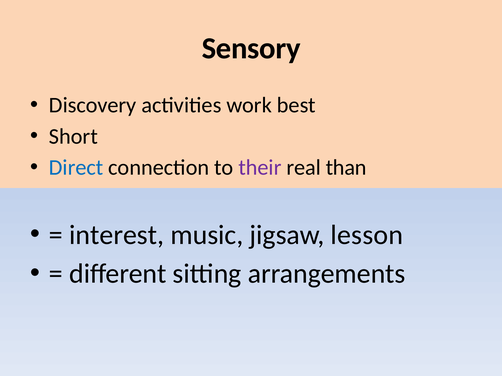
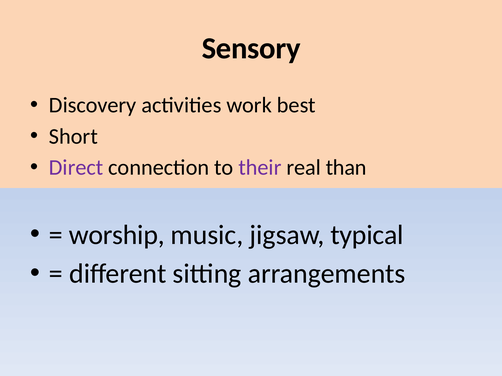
Direct colour: blue -> purple (76, 168)
interest: interest -> worship (117, 235)
lesson: lesson -> typical (367, 235)
